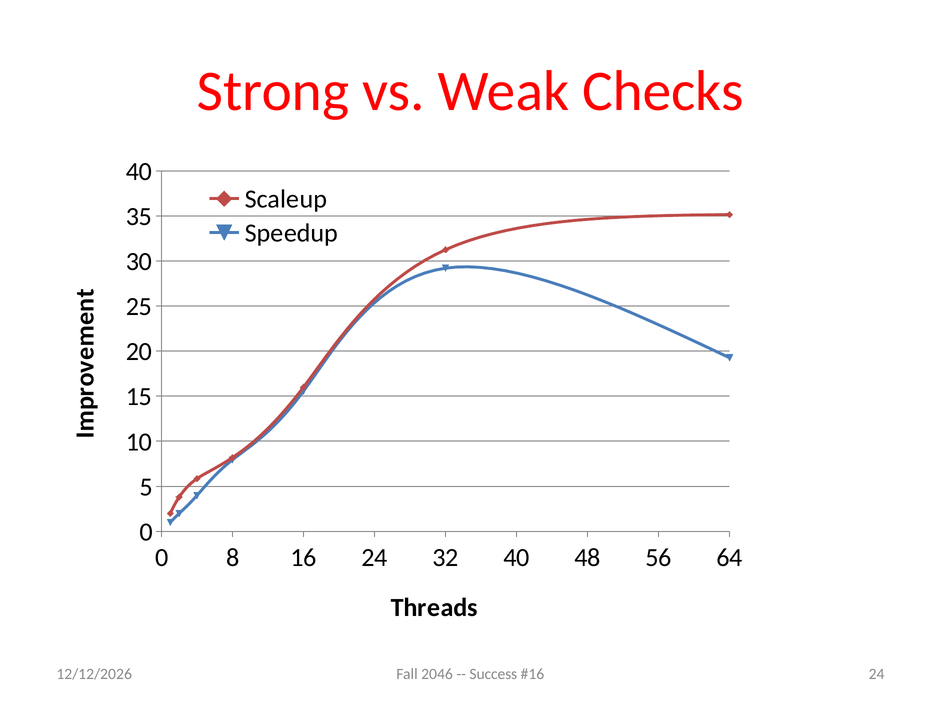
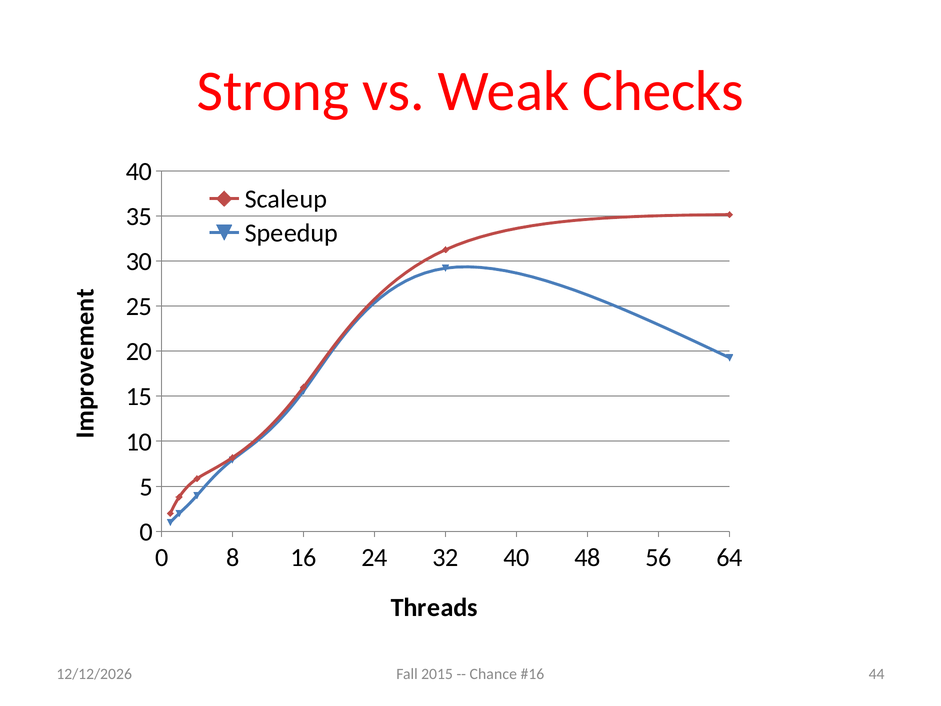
2046: 2046 -> 2015 (437, 674)
Success: Success -> Chance (493, 674)
24: 24 -> 44 (877, 674)
